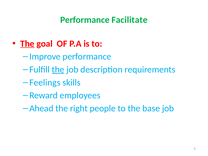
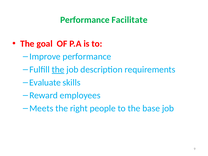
The underline: present -> none (27, 44)
Feelings: Feelings -> Evaluate (45, 82)
Ahead: Ahead -> Meets (41, 108)
